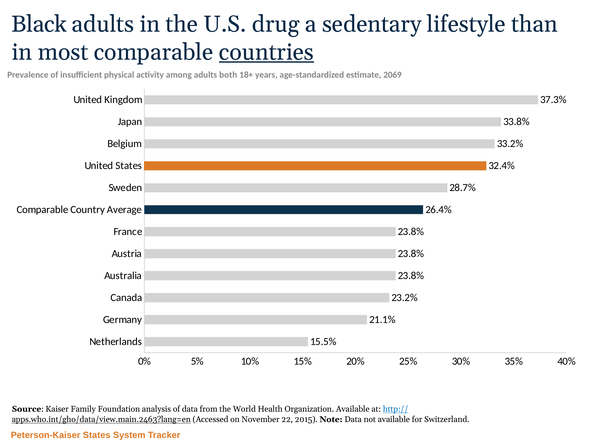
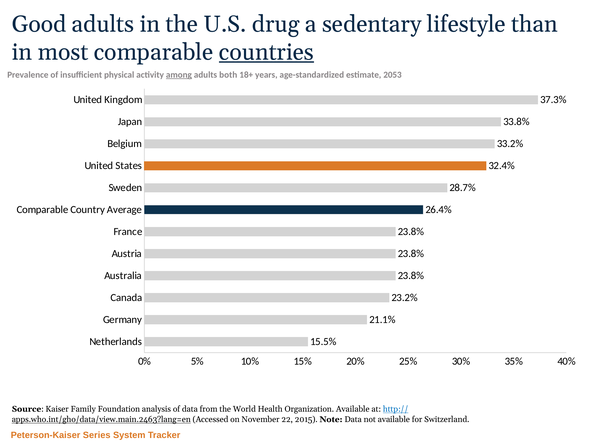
Black: Black -> Good (39, 24)
among underline: none -> present (179, 75)
2069: 2069 -> 2053 (393, 75)
States: States -> Series (97, 435)
